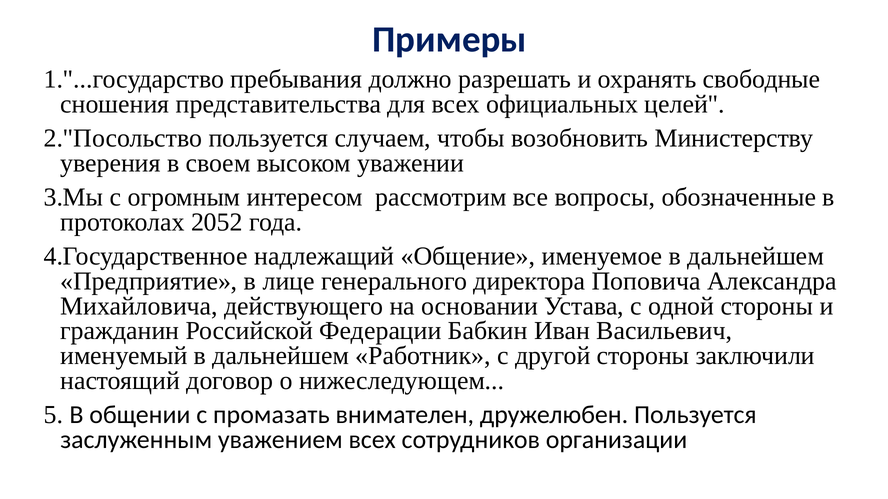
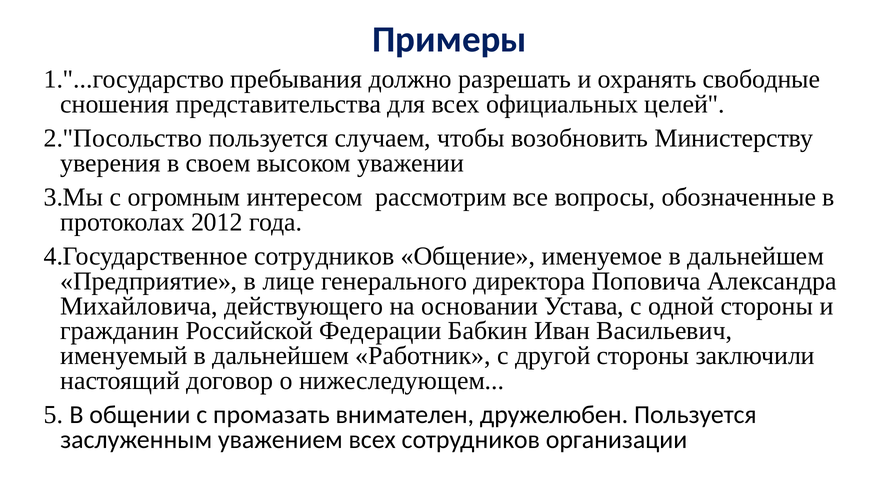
2052: 2052 -> 2012 (217, 222)
надлежащий: надлежащий -> сотрудников (324, 257)
